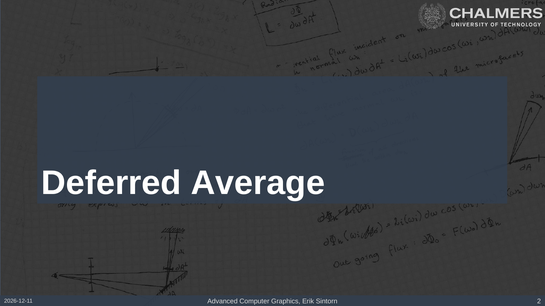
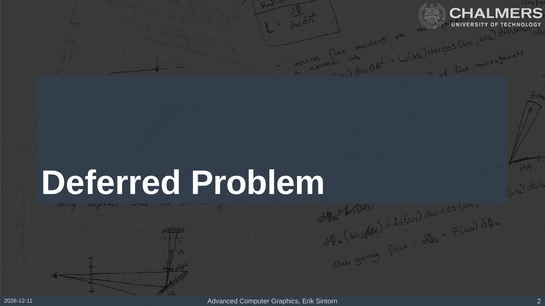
Average: Average -> Problem (258, 183)
